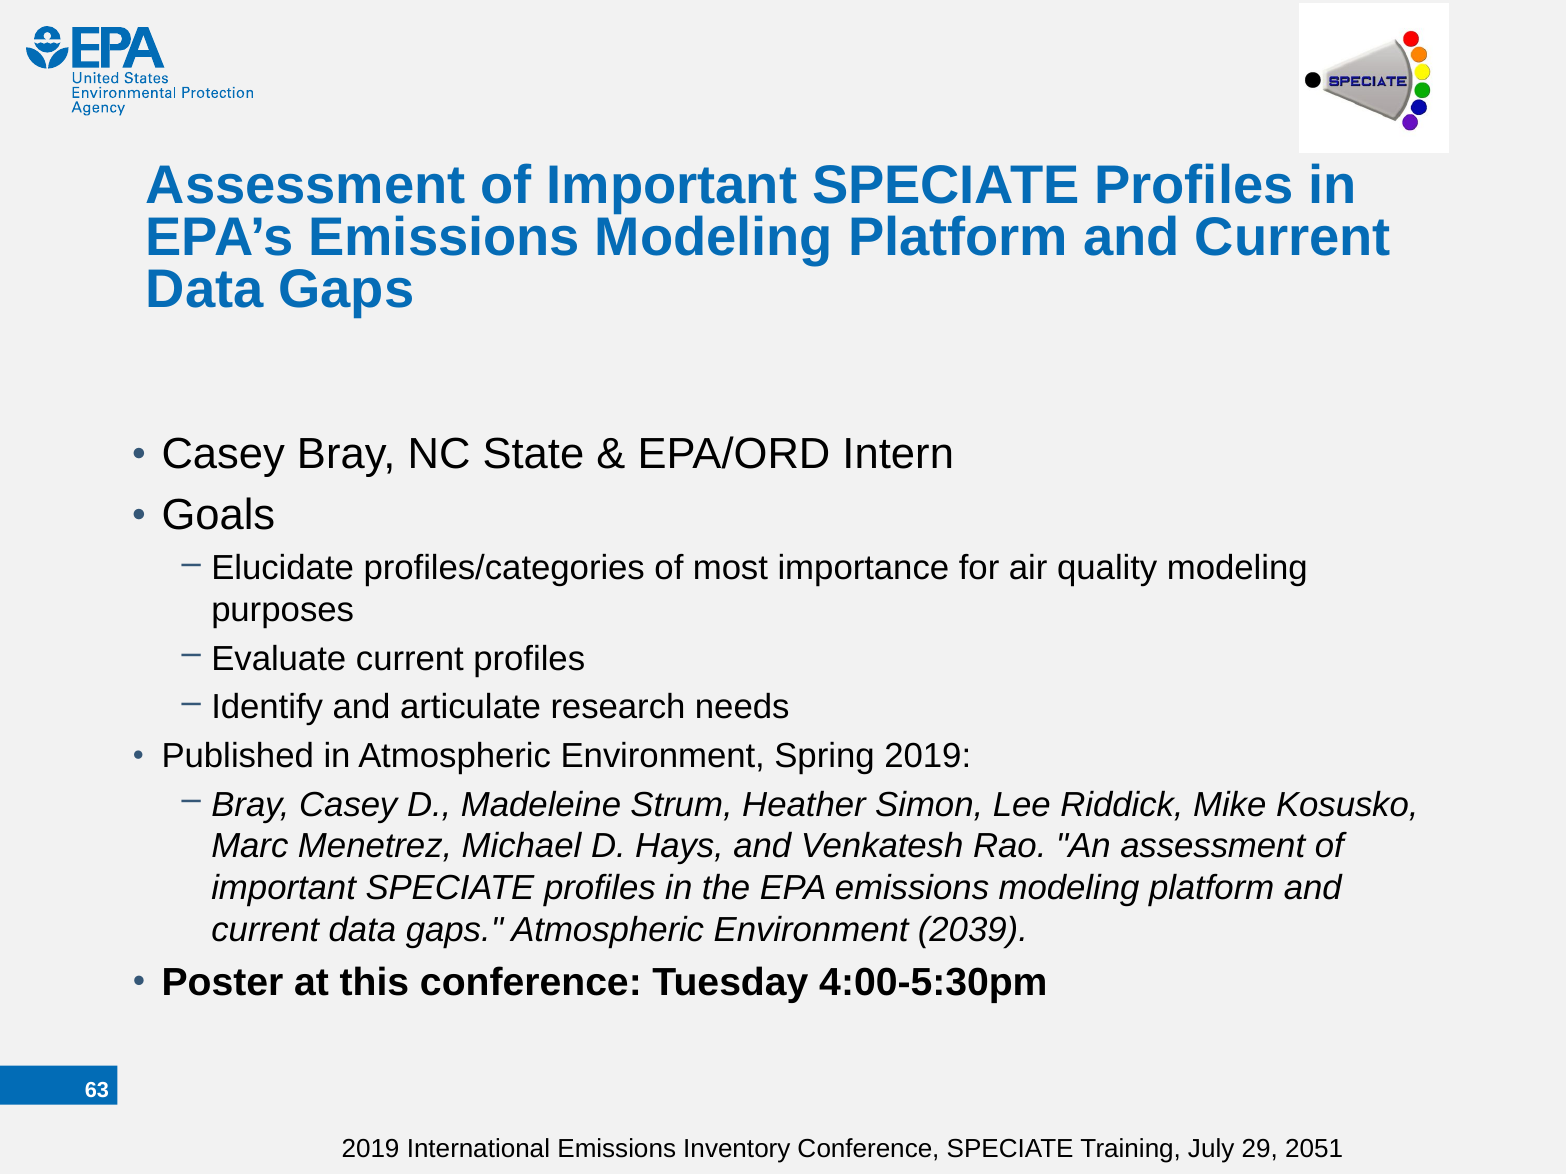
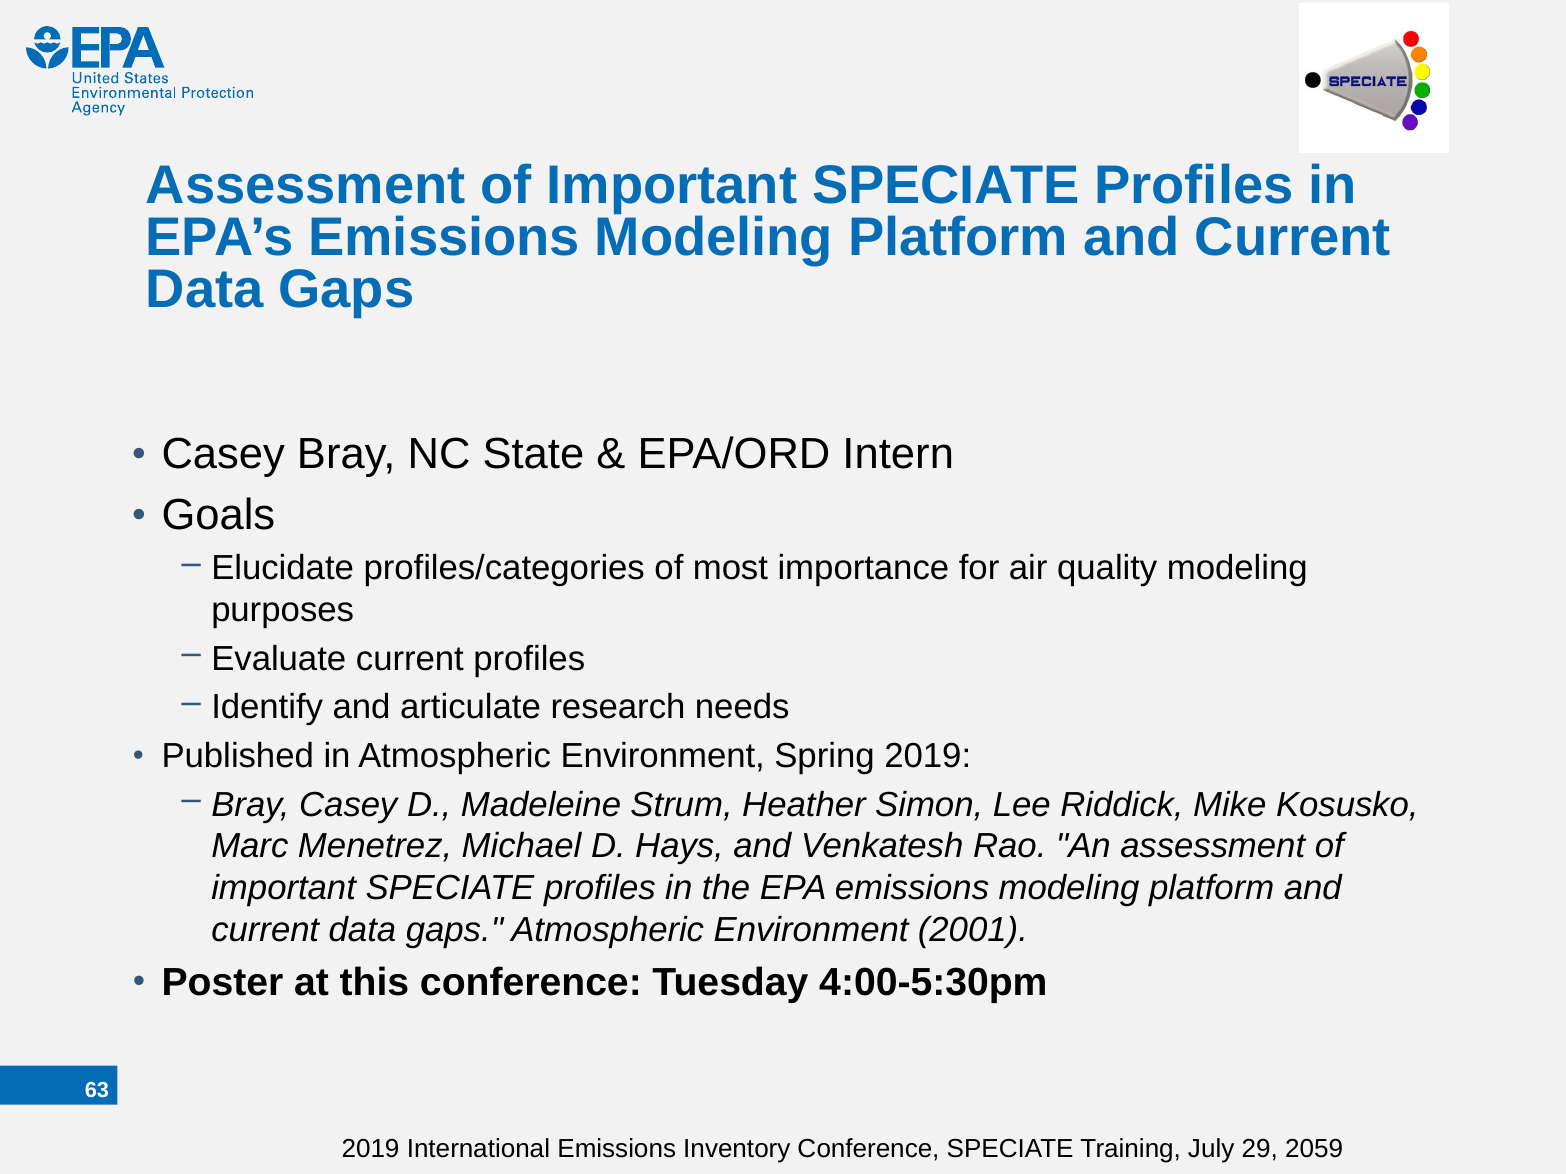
2039: 2039 -> 2001 (973, 930)
2051: 2051 -> 2059 (1314, 1150)
